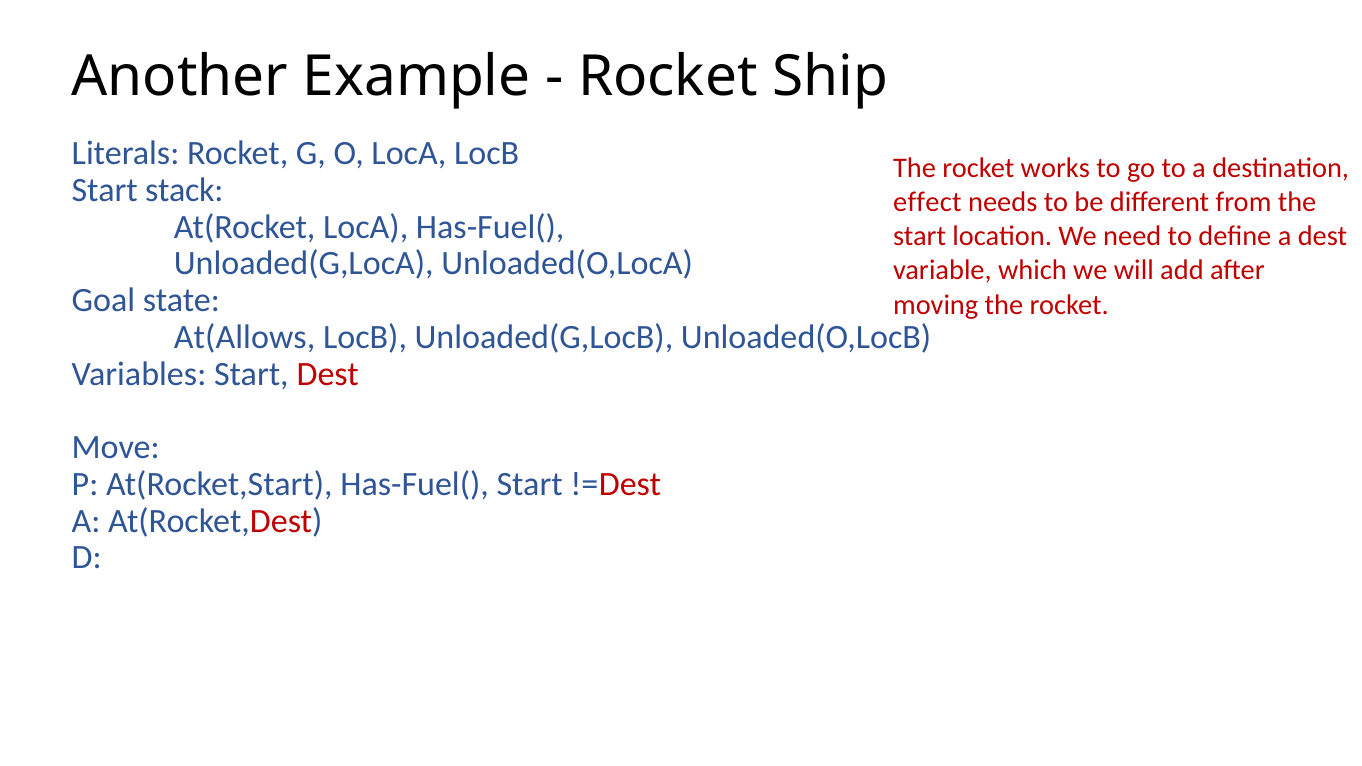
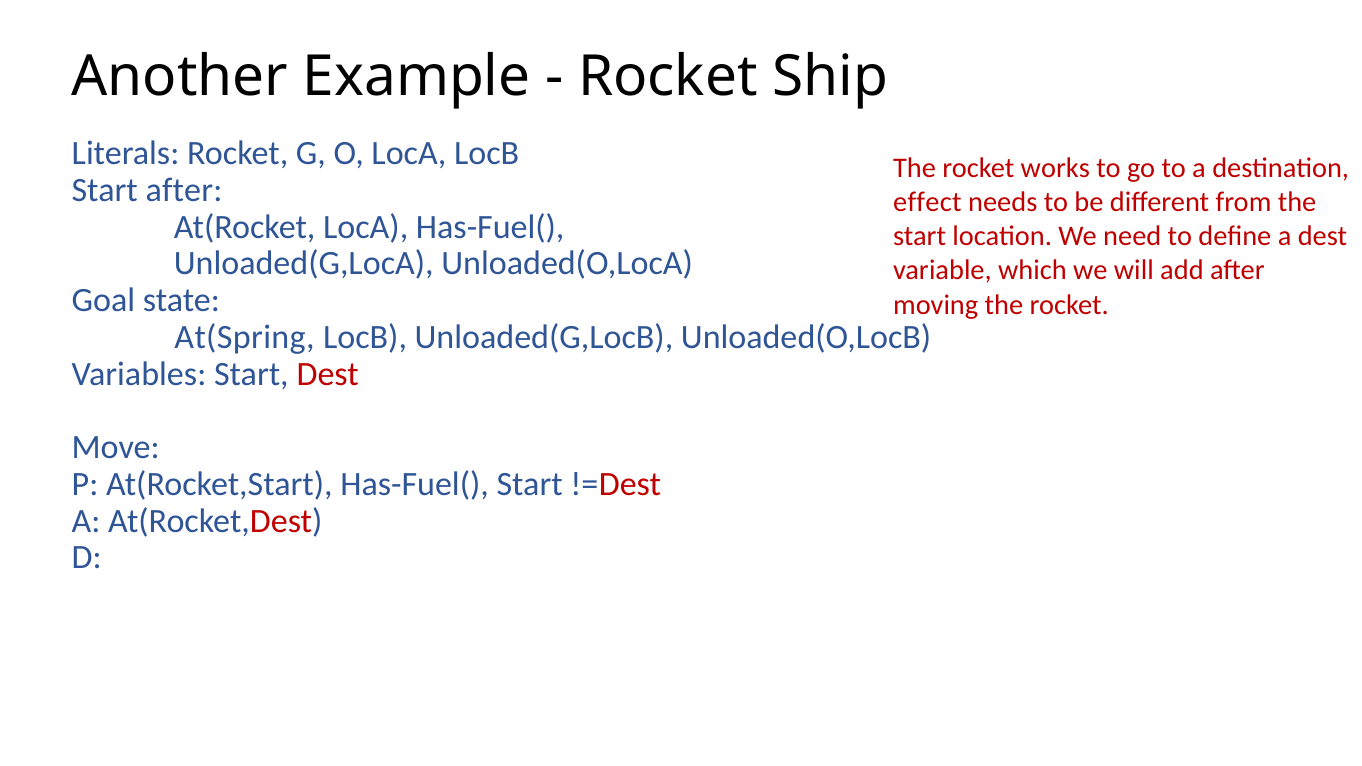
Start stack: stack -> after (184, 190)
At(Allows: At(Allows -> At(Spring (244, 337)
